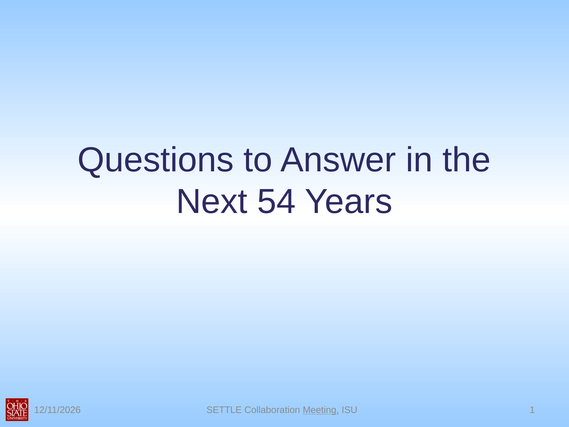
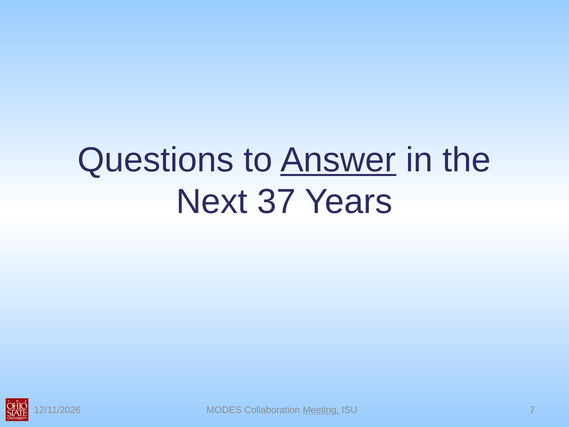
Answer underline: none -> present (338, 160)
54: 54 -> 37 (277, 202)
SETTLE: SETTLE -> MODES (224, 410)
1: 1 -> 7 (532, 410)
